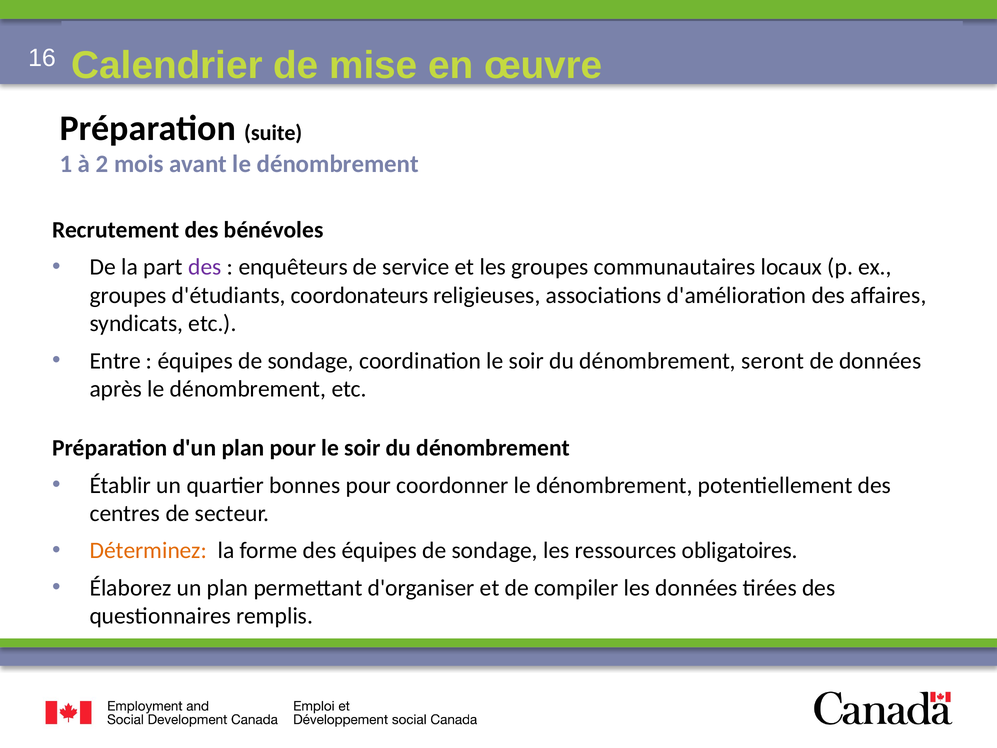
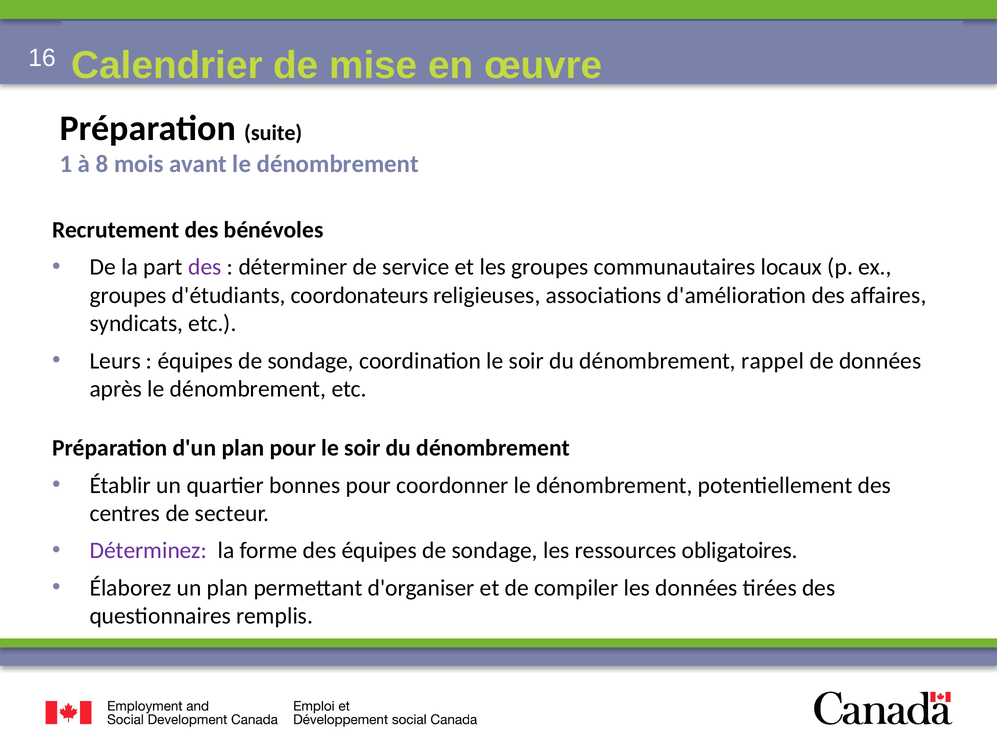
2: 2 -> 8 (102, 164)
enquêteurs: enquêteurs -> déterminer (293, 267)
Entre: Entre -> Leurs (115, 361)
seront: seront -> rappel (773, 361)
Déterminez colour: orange -> purple (148, 550)
